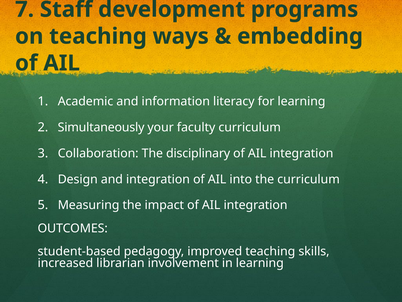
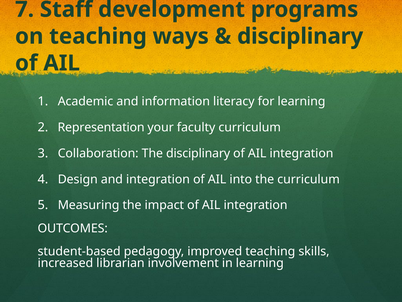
embedding: embedding -> disciplinary (300, 36)
Simultaneously: Simultaneously -> Representation (101, 127)
